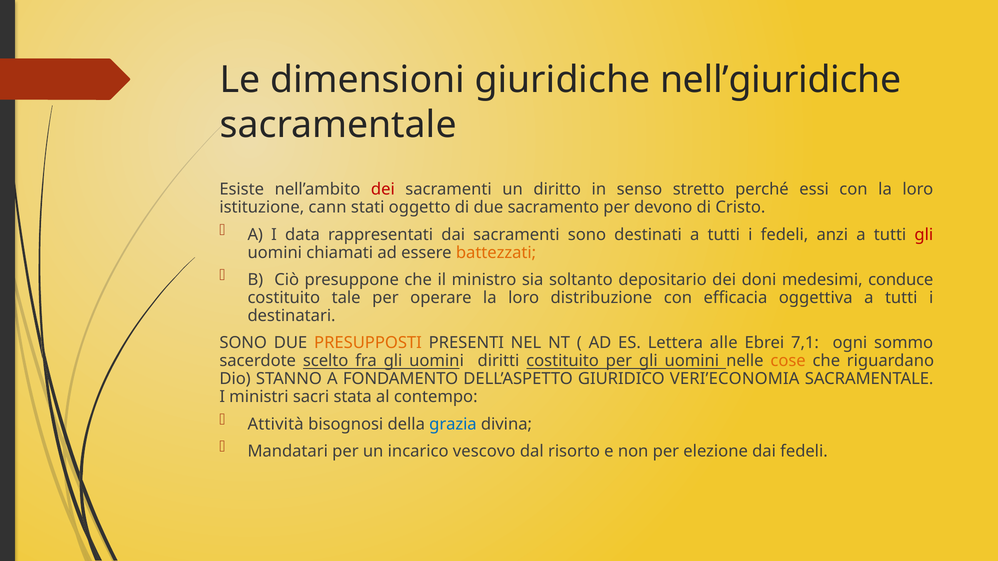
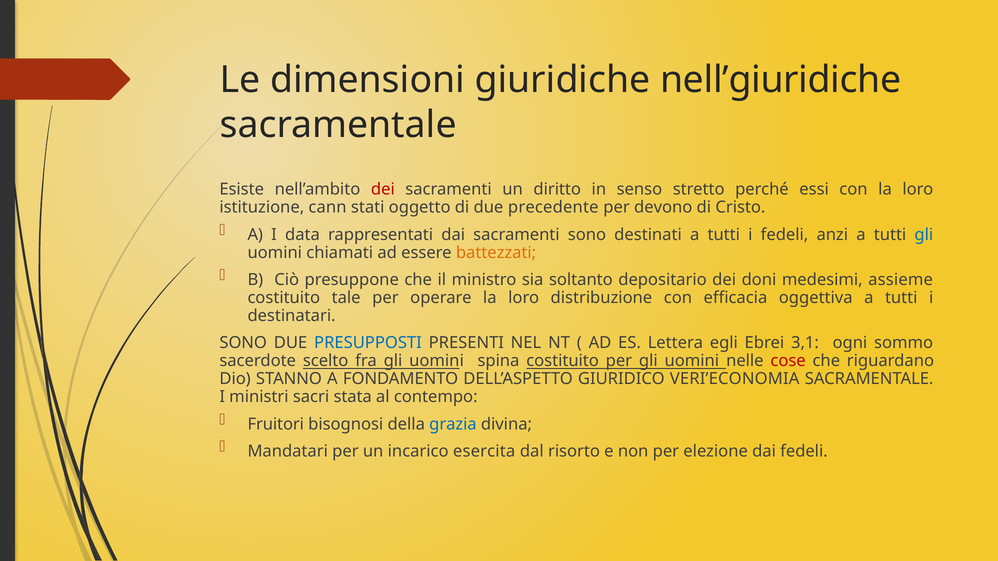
sacramento: sacramento -> precedente (553, 207)
gli colour: red -> blue (924, 235)
conduce: conduce -> assieme (901, 280)
PRESUPPOSTI colour: orange -> blue (368, 343)
alle: alle -> egli (724, 343)
7,1: 7,1 -> 3,1 (805, 343)
diritti: diritti -> spina (498, 361)
cose colour: orange -> red (788, 361)
Attività: Attività -> Fruitori (276, 424)
vescovo: vescovo -> esercita (484, 452)
